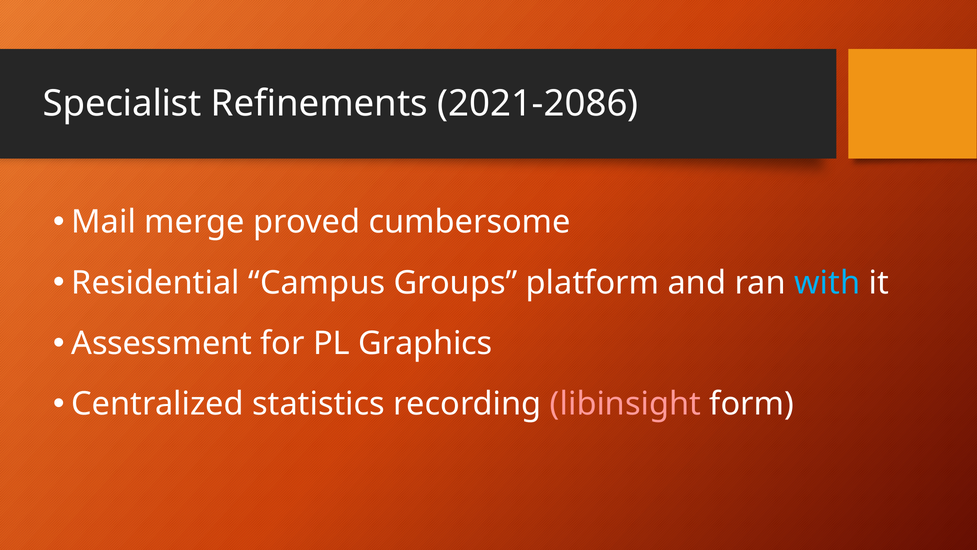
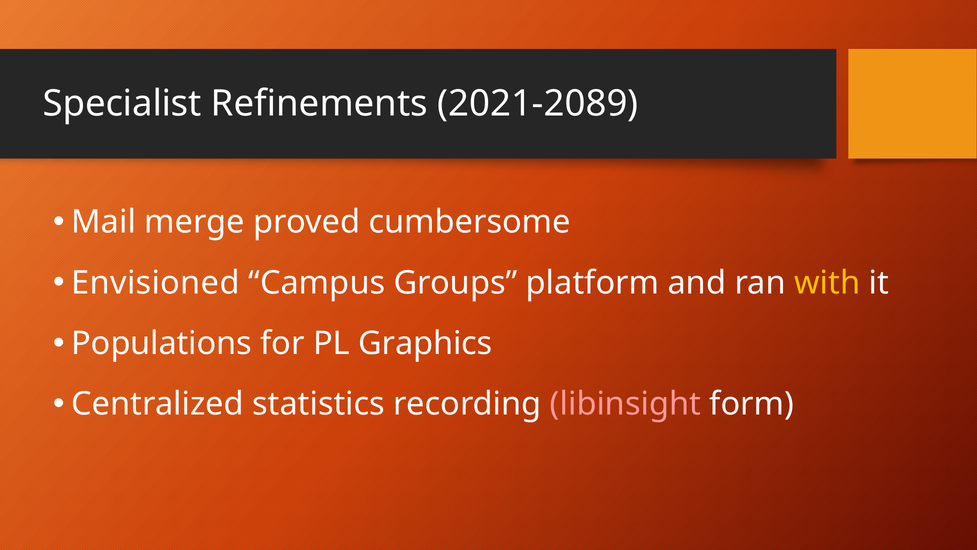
2021-2086: 2021-2086 -> 2021-2089 (538, 103)
Residential: Residential -> Envisioned (156, 283)
with colour: light blue -> yellow (827, 283)
Assessment: Assessment -> Populations (162, 343)
